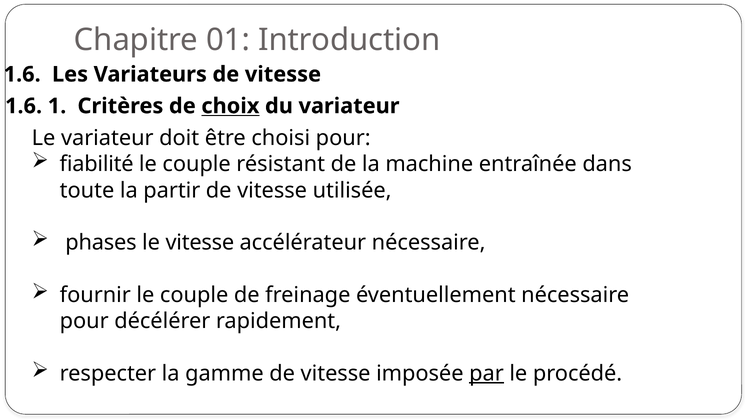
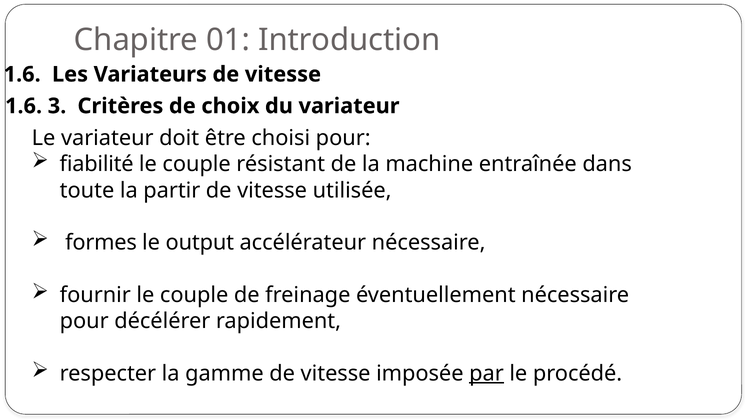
1: 1 -> 3 (57, 106)
choix underline: present -> none (230, 106)
phases: phases -> formes (101, 243)
le vitesse: vitesse -> output (200, 243)
